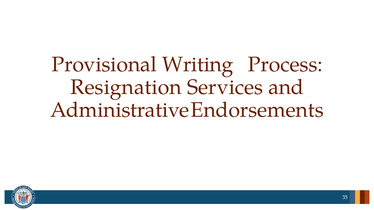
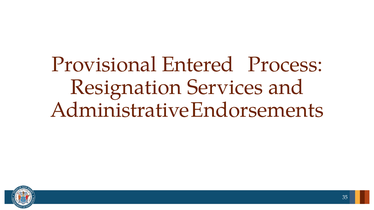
Writing: Writing -> Entered (198, 65)
